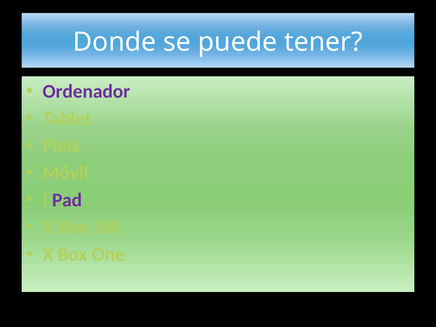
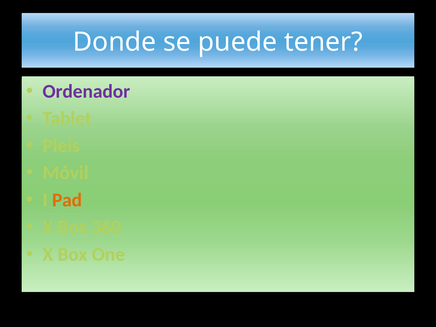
Pad colour: purple -> orange (67, 200)
